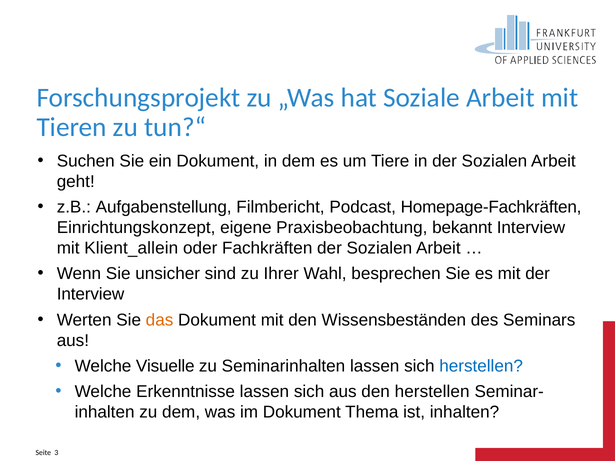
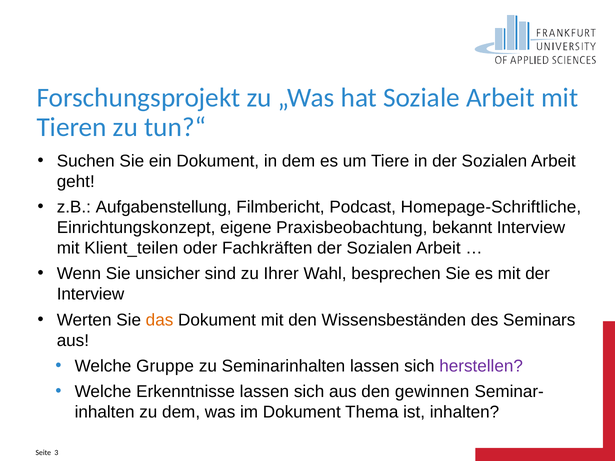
Homepage-Fachkräften: Homepage-Fachkräften -> Homepage-Schriftliche (491, 207)
Klient_allein: Klient_allein -> Klient_teilen (131, 248)
Visuelle: Visuelle -> Gruppe (165, 366)
herstellen colour: blue -> purple (481, 366)
den herstellen: herstellen -> gewinnen (432, 392)
